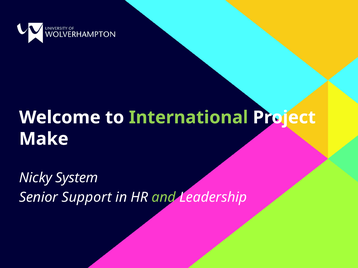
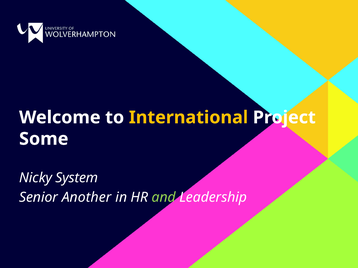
International colour: light green -> yellow (188, 118)
Make: Make -> Some (44, 139)
Support: Support -> Another (87, 198)
